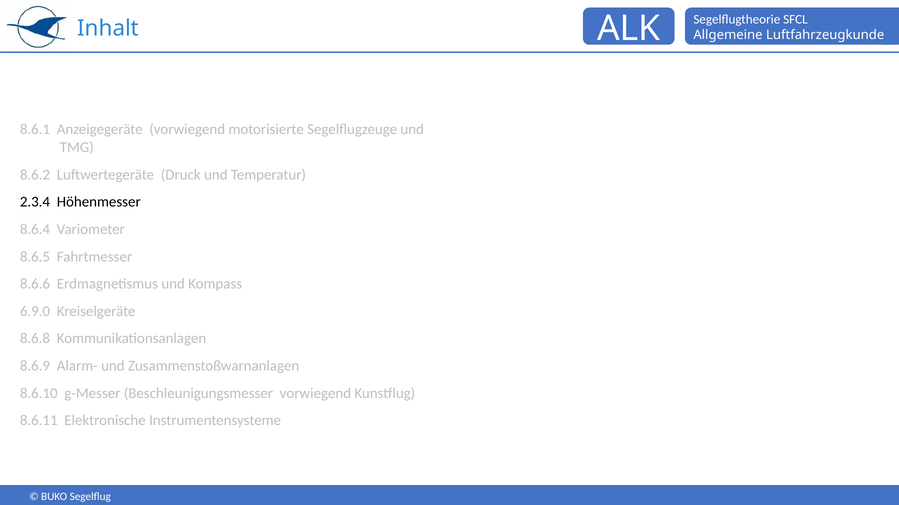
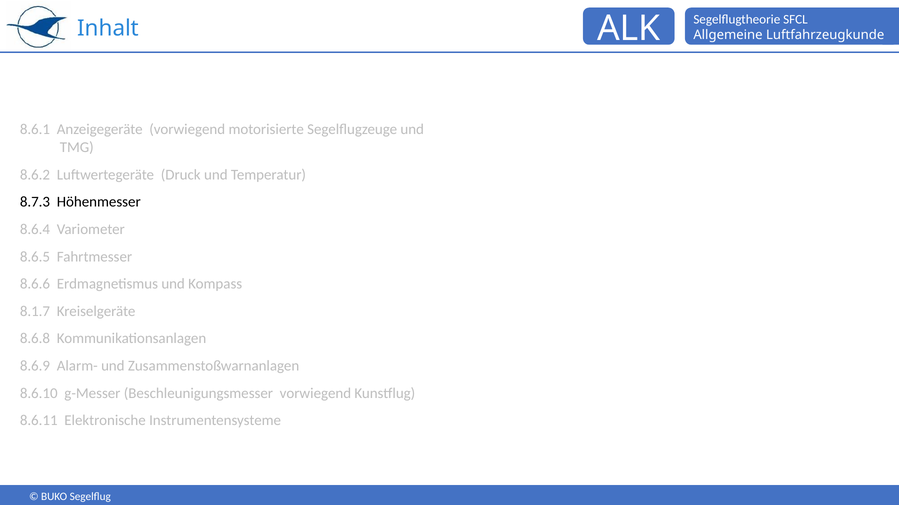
2.3.4: 2.3.4 -> 8.7.3 (35, 202)
6.9.0: 6.9.0 -> 8.1.7 (35, 312)
